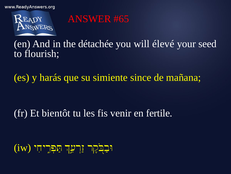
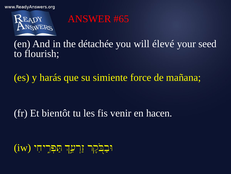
since: since -> force (141, 77)
fertile: fertile -> hacen (159, 113)
